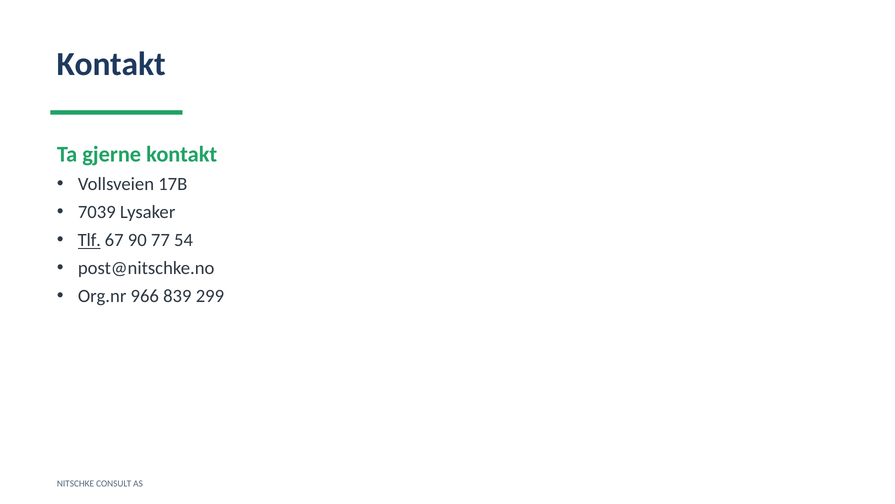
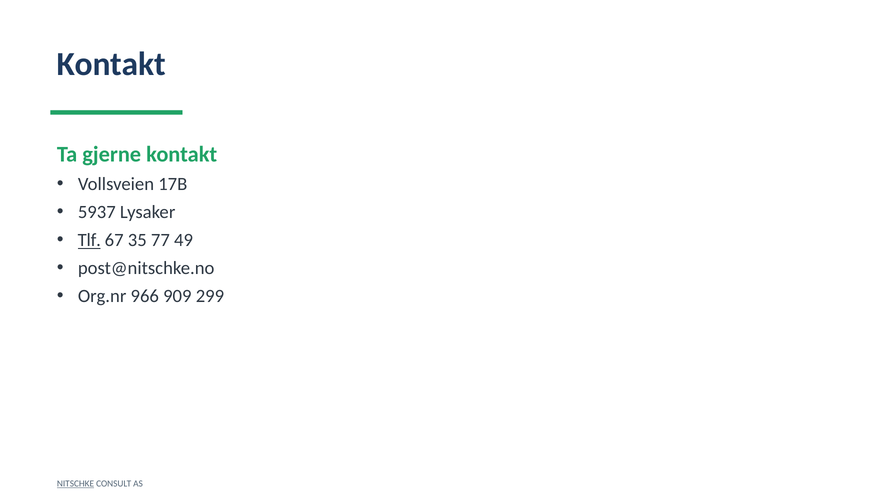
7039: 7039 -> 5937 (97, 212)
90: 90 -> 35 (137, 240)
54: 54 -> 49 (184, 240)
839: 839 -> 909 (177, 296)
NITSCHKE underline: none -> present (76, 483)
